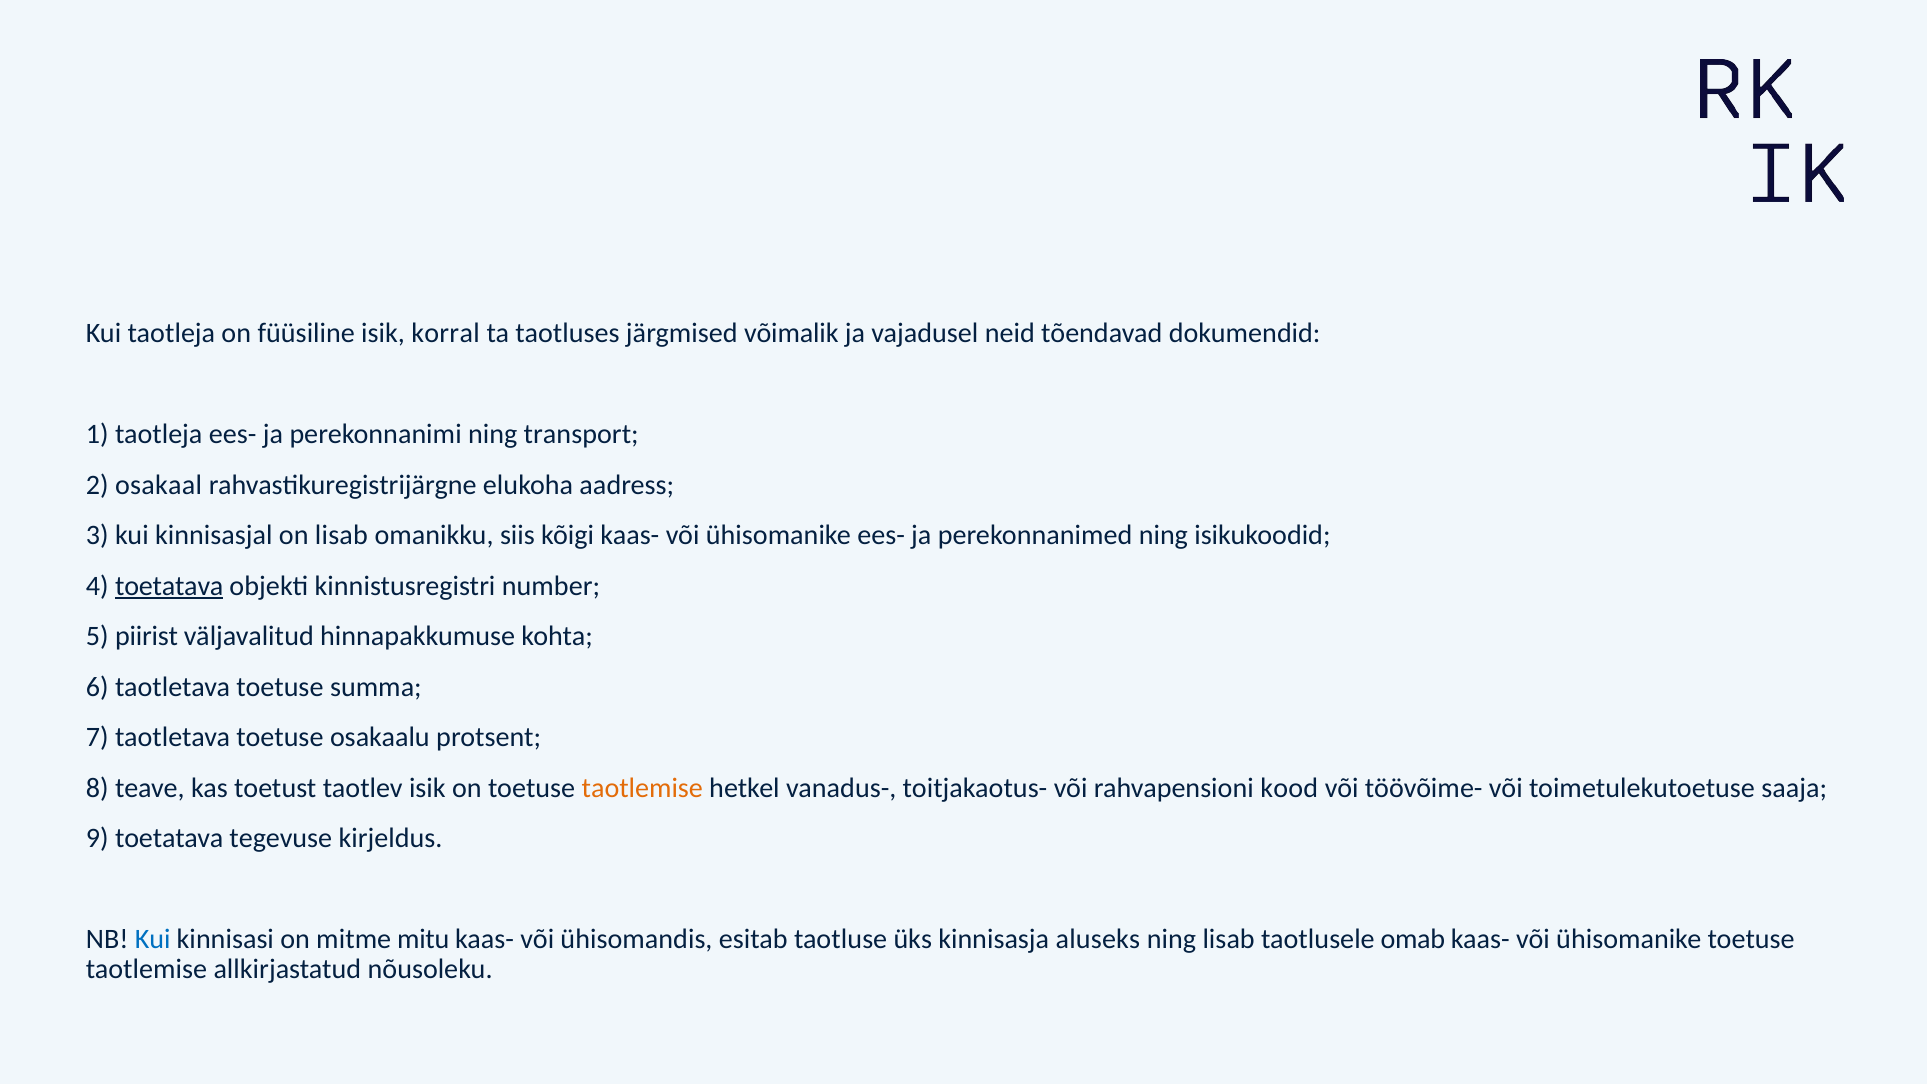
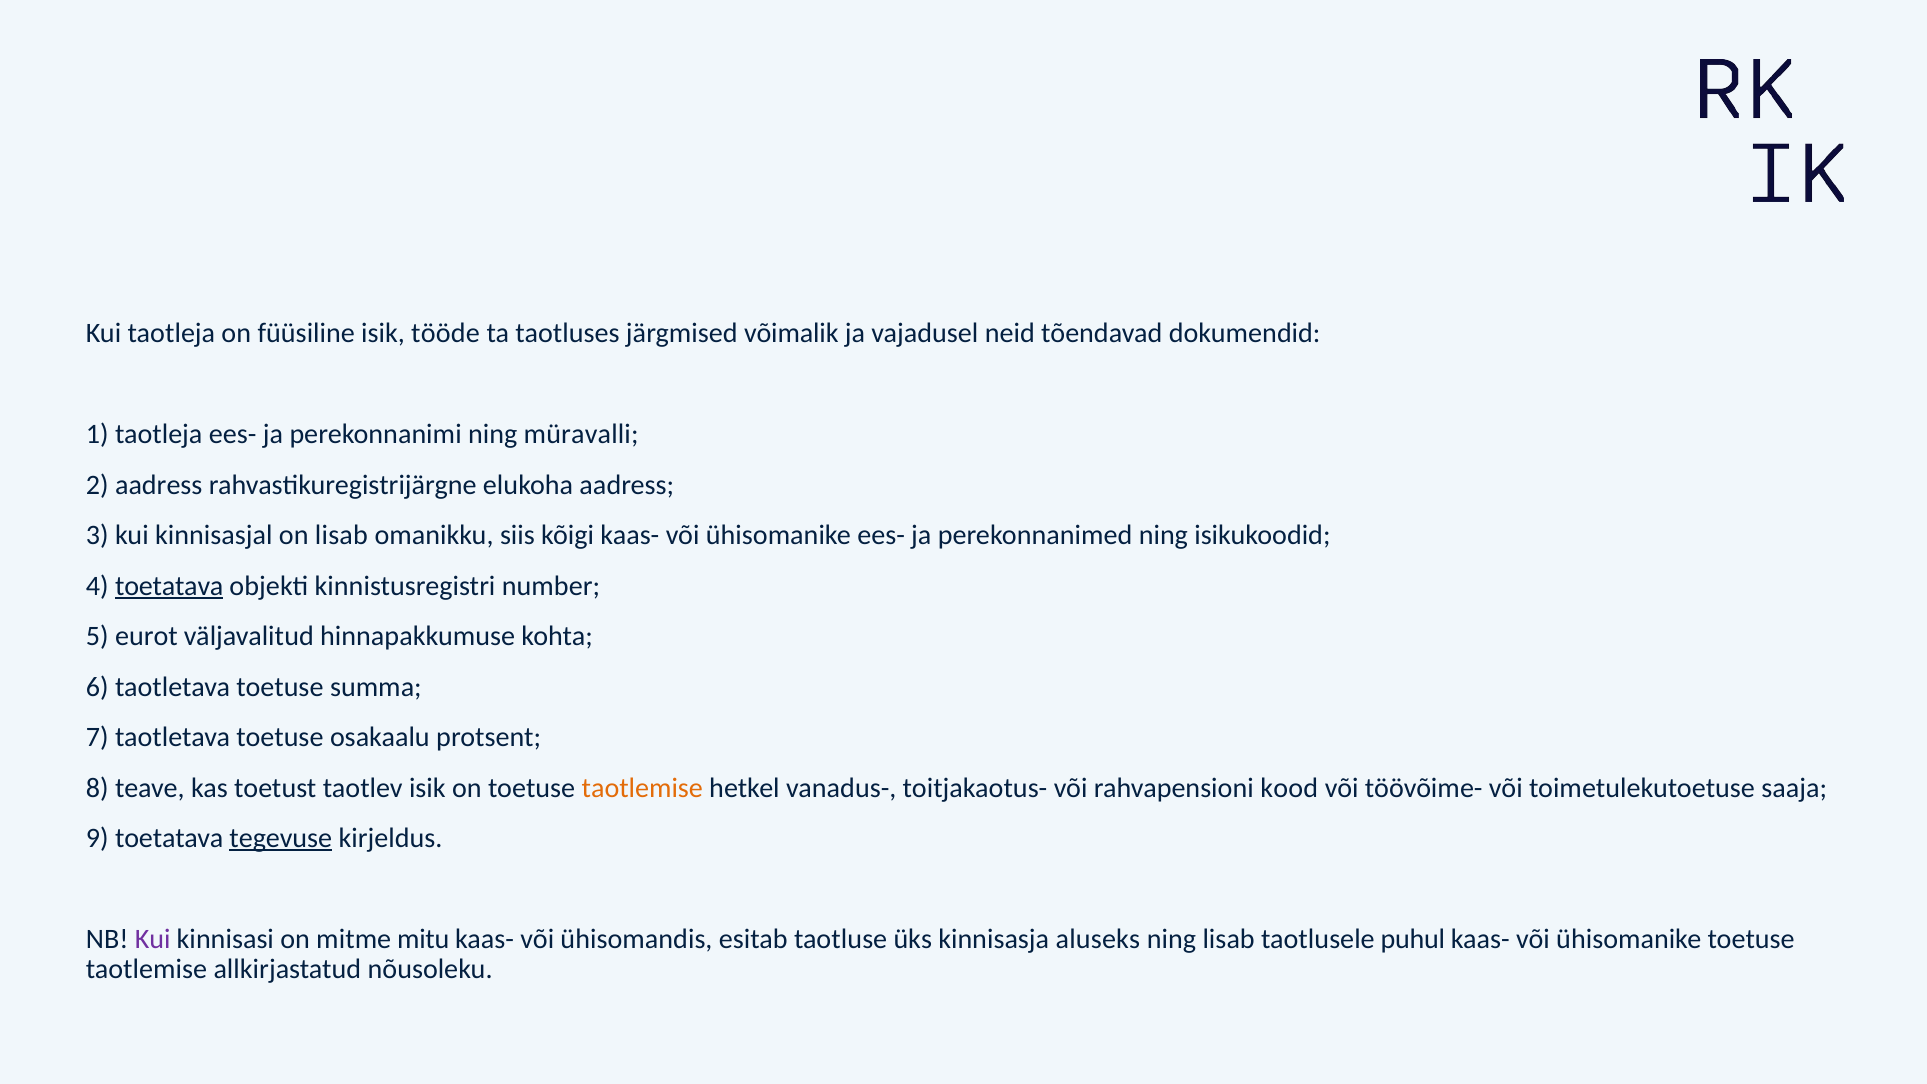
korral: korral -> tööde (446, 334)
transport: transport -> müravalli (581, 434)
2 osakaal: osakaal -> aadress (159, 485)
piirist: piirist -> eurot (146, 636)
tegevuse underline: none -> present (281, 838)
Kui colour: blue -> purple (153, 939)
omab: omab -> puhul (1413, 939)
